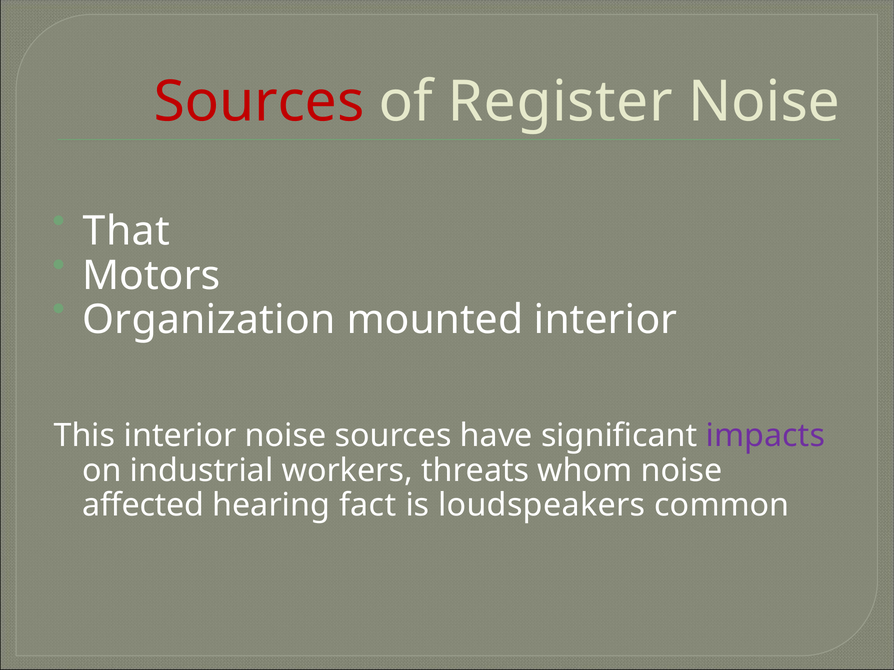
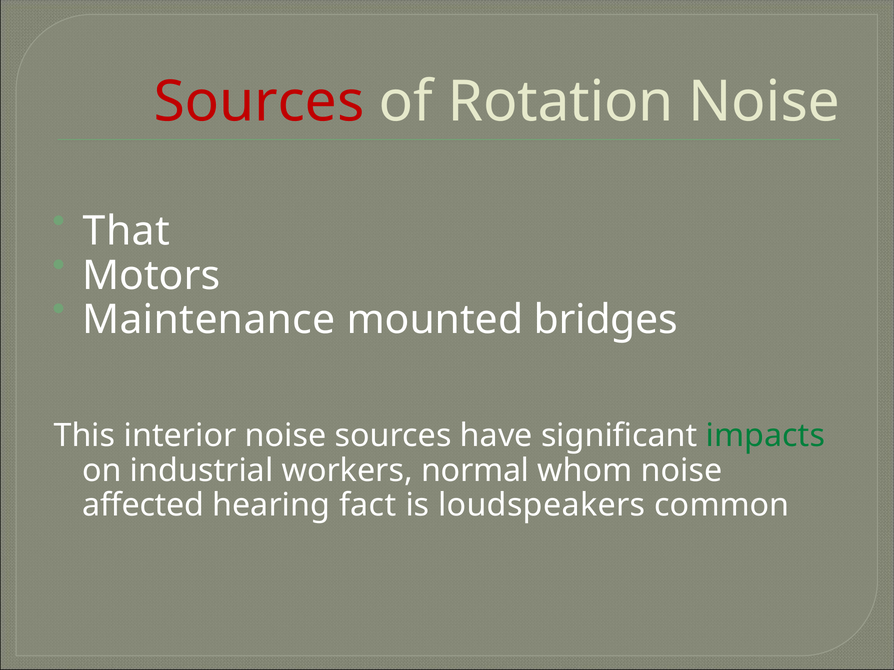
Register: Register -> Rotation (561, 102)
Organization: Organization -> Maintenance (209, 320)
mounted interior: interior -> bridges (606, 320)
impacts colour: purple -> green (766, 436)
threats: threats -> normal (475, 471)
